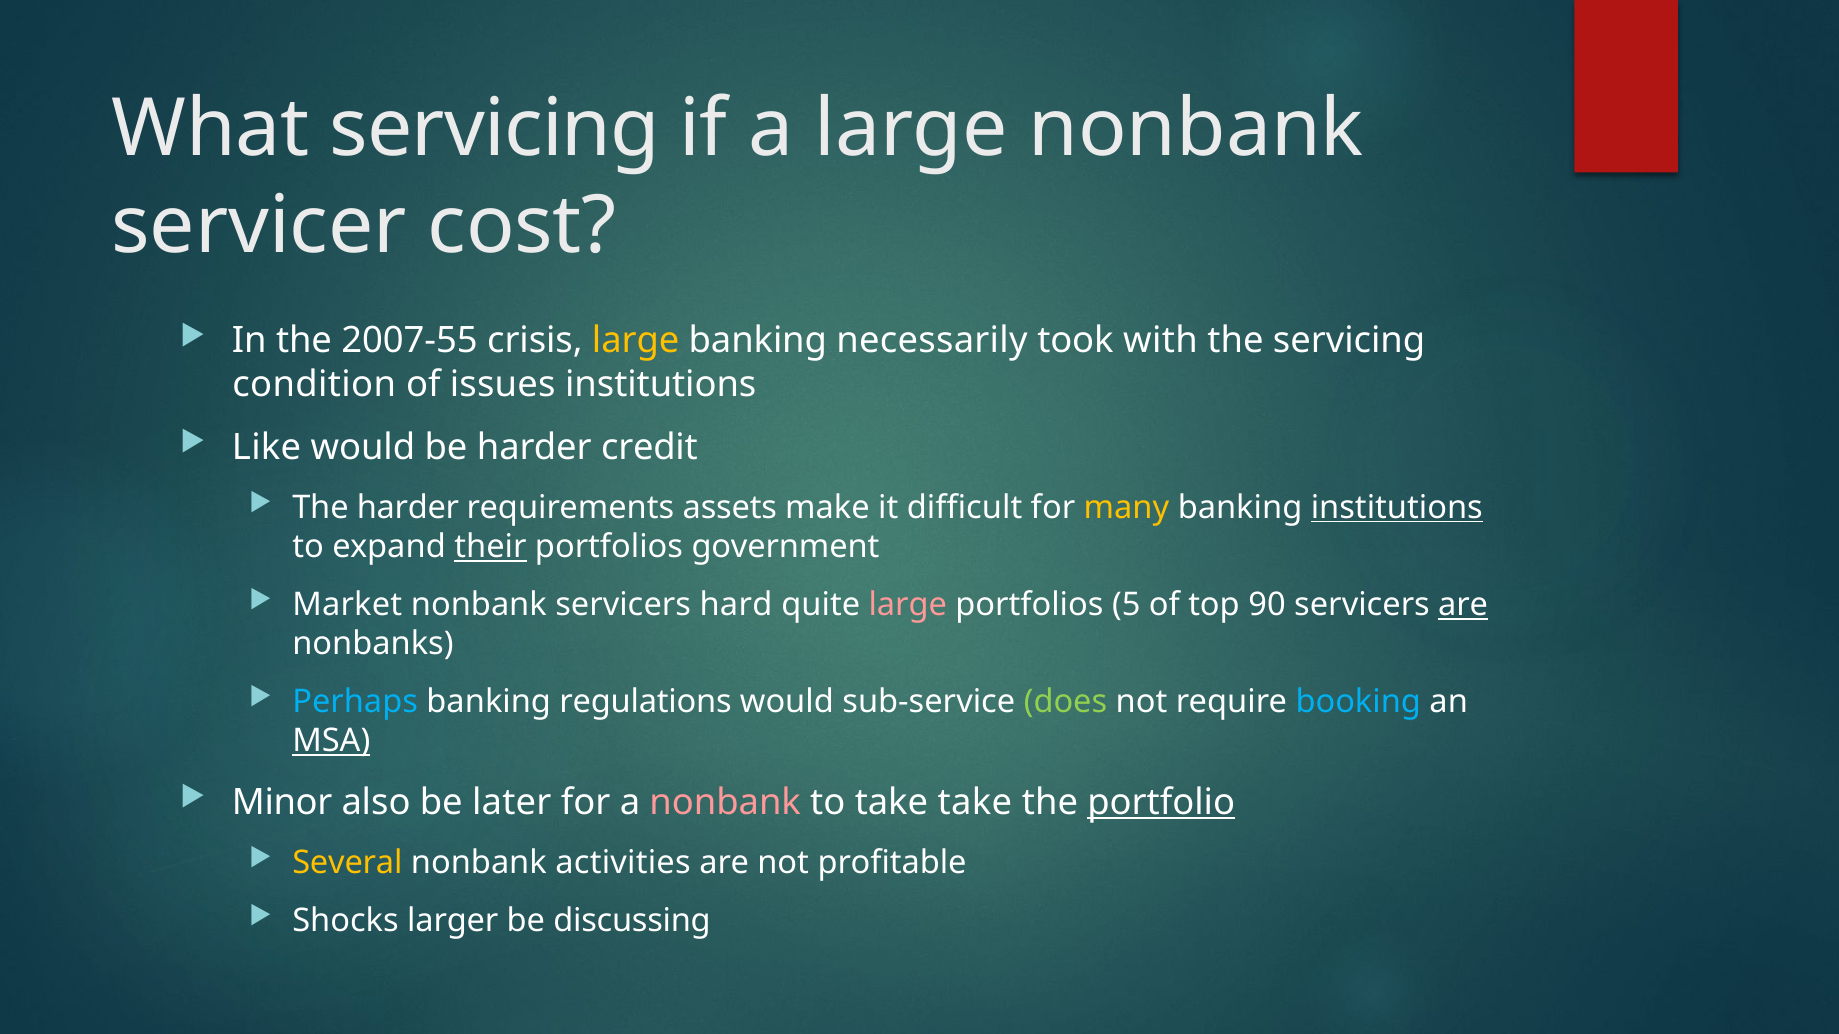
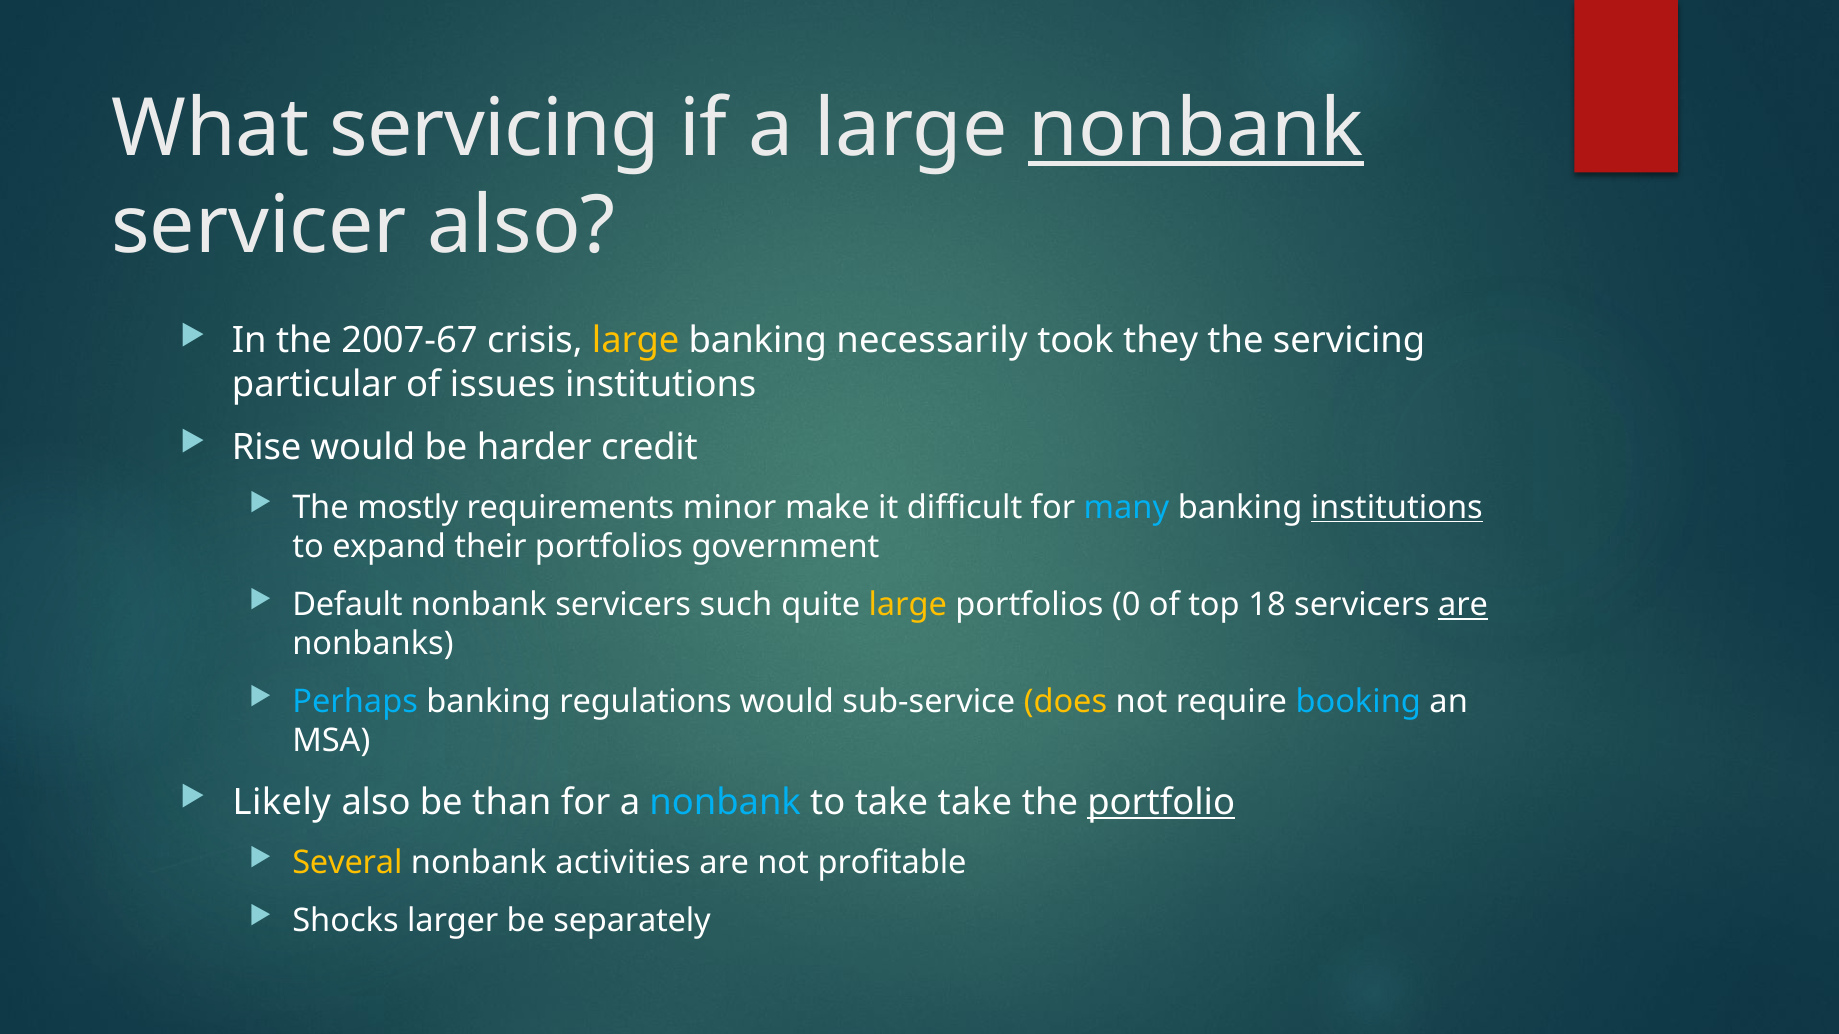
nonbank underline: none -> present (1196, 129)
servicer cost: cost -> also (522, 226)
2007-55: 2007-55 -> 2007-67 (410, 341)
with: with -> they (1161, 341)
condition: condition -> particular (314, 385)
Like: Like -> Rise (267, 447)
The harder: harder -> mostly (408, 508)
assets: assets -> minor (730, 508)
many colour: yellow -> light blue (1126, 508)
their underline: present -> none (490, 547)
Market: Market -> Default (347, 605)
hard: hard -> such (736, 605)
large colour: pink -> yellow (908, 605)
5: 5 -> 0 (1126, 605)
90: 90 -> 18 (1267, 605)
does colour: light green -> yellow (1065, 702)
MSA underline: present -> none (331, 742)
Minor: Minor -> Likely (282, 802)
later: later -> than (512, 802)
nonbank colour: pink -> light blue (725, 802)
discussing: discussing -> separately (632, 921)
